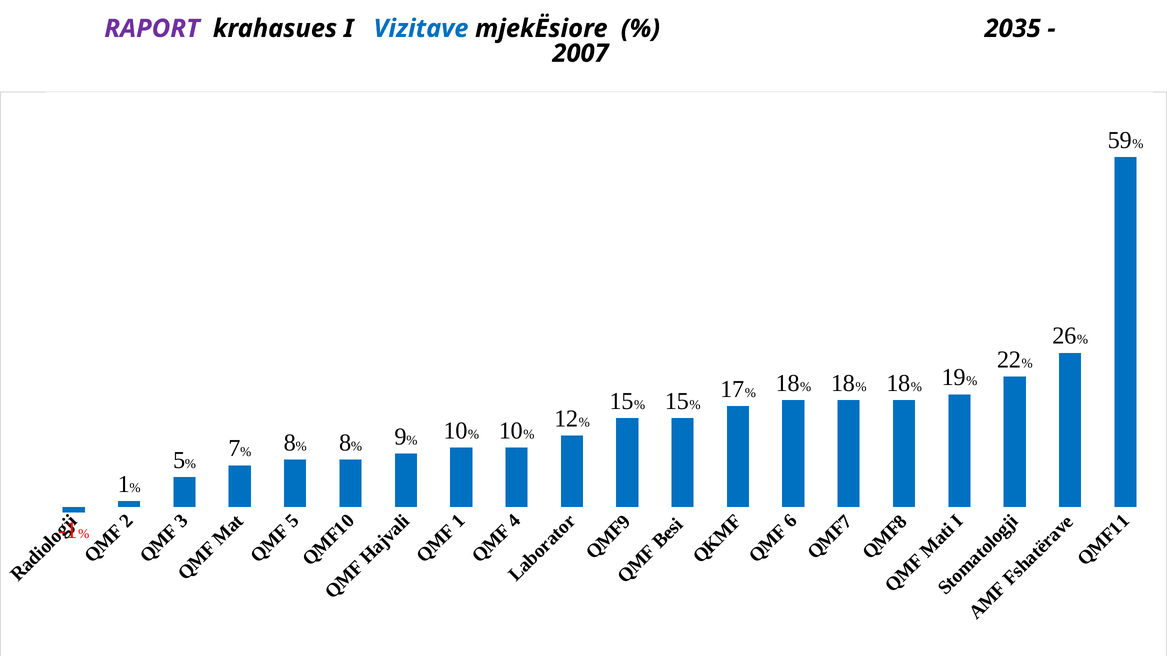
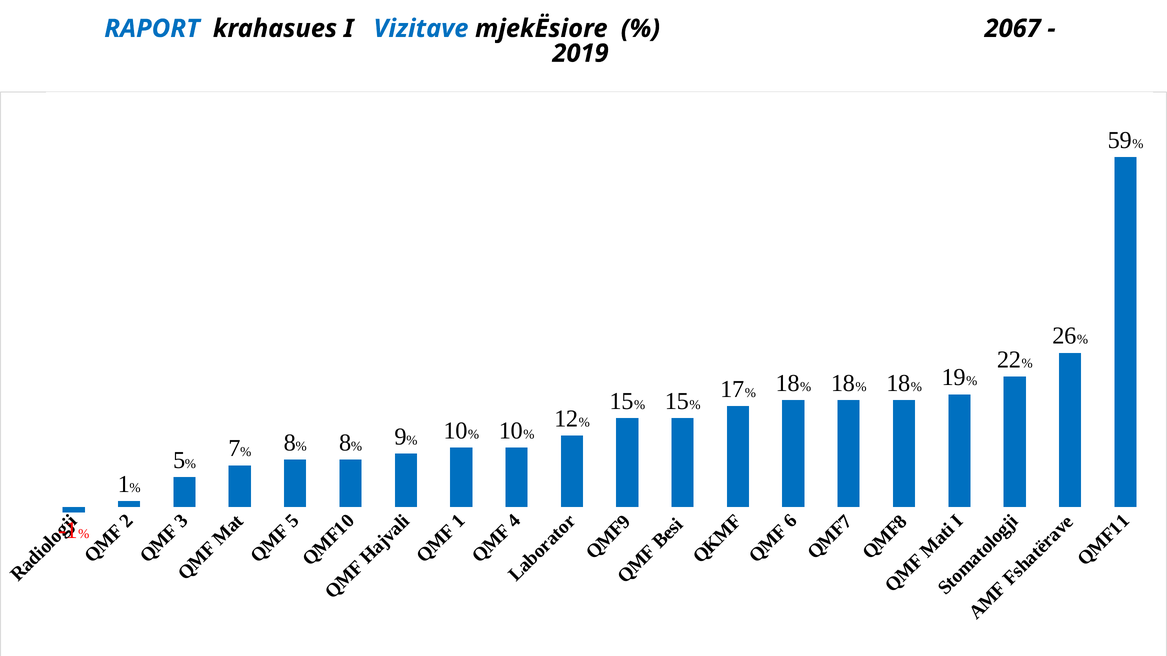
RAPORT colour: purple -> blue (152, 29)
2035: 2035 -> 2067 (1013, 29)
2007: 2007 -> 2019 (581, 53)
